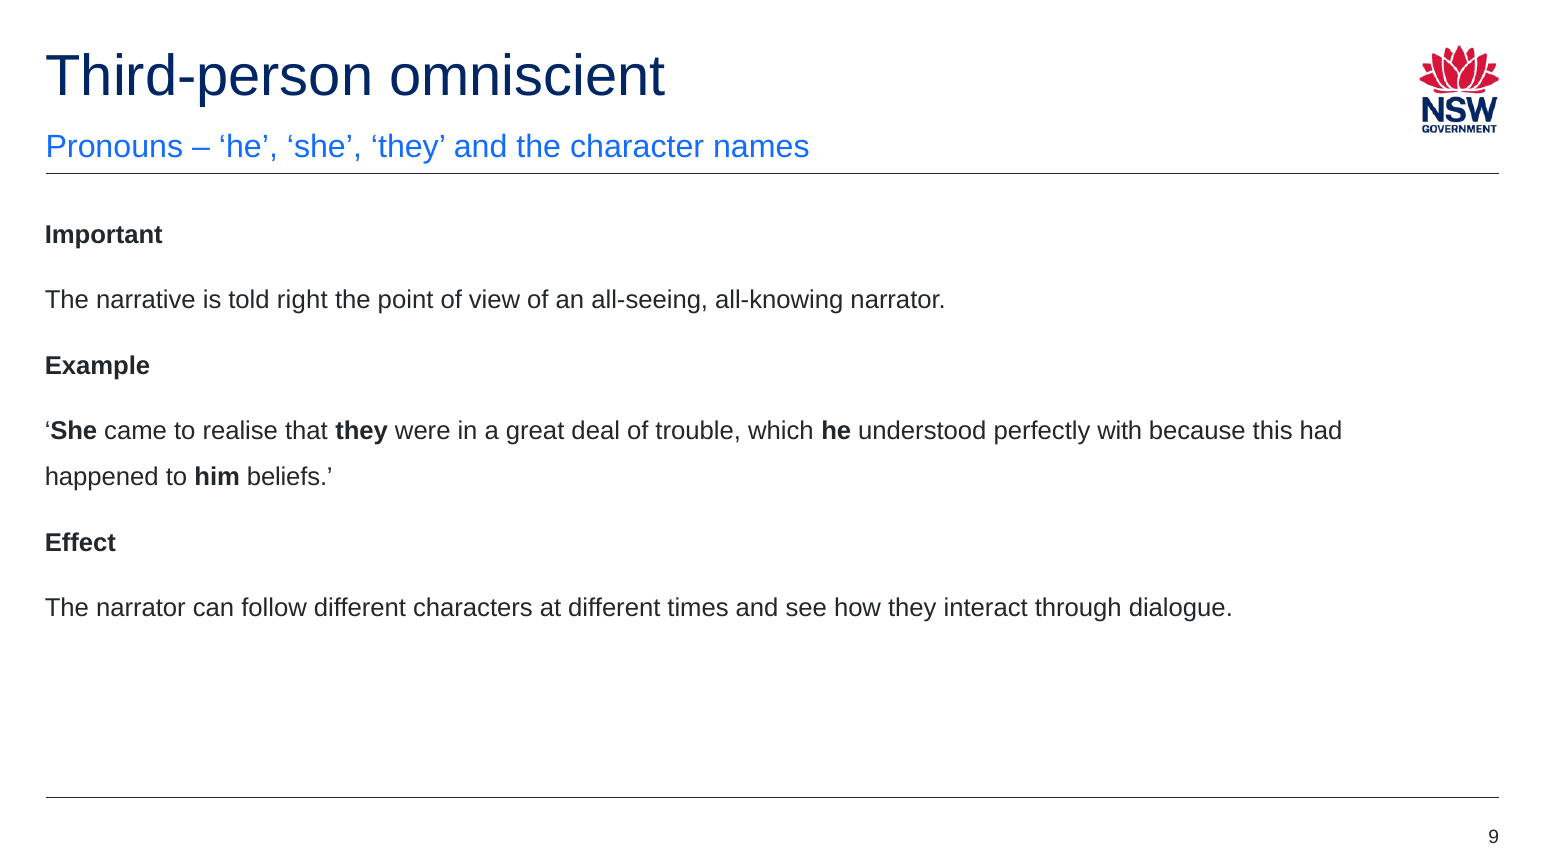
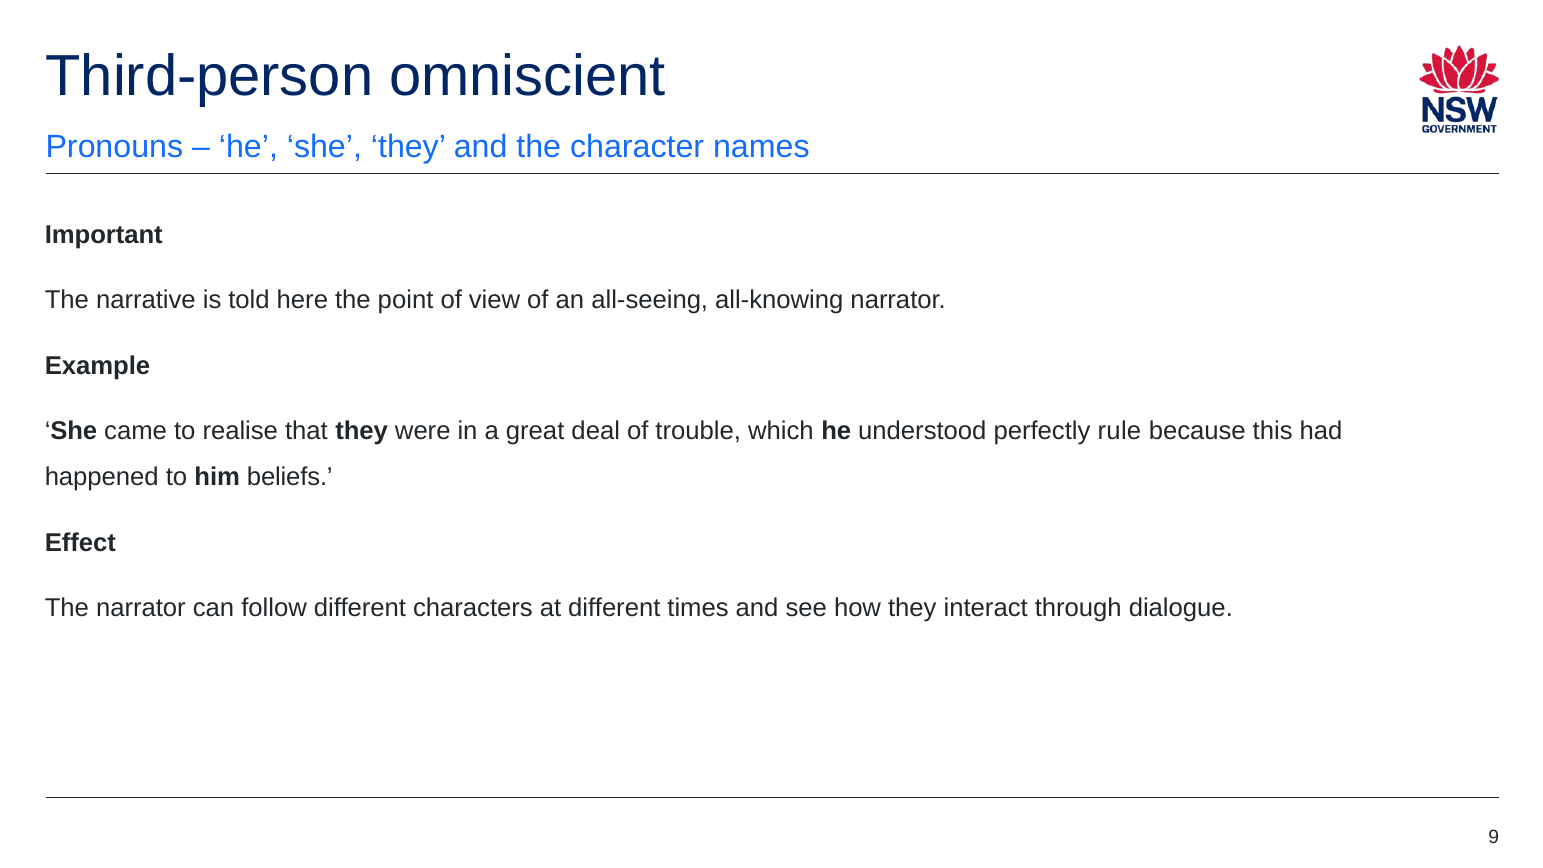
right: right -> here (302, 300)
with: with -> rule (1119, 431)
